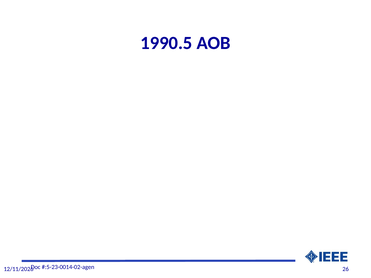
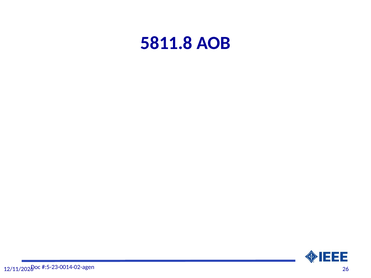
1990.5: 1990.5 -> 5811.8 (166, 43)
